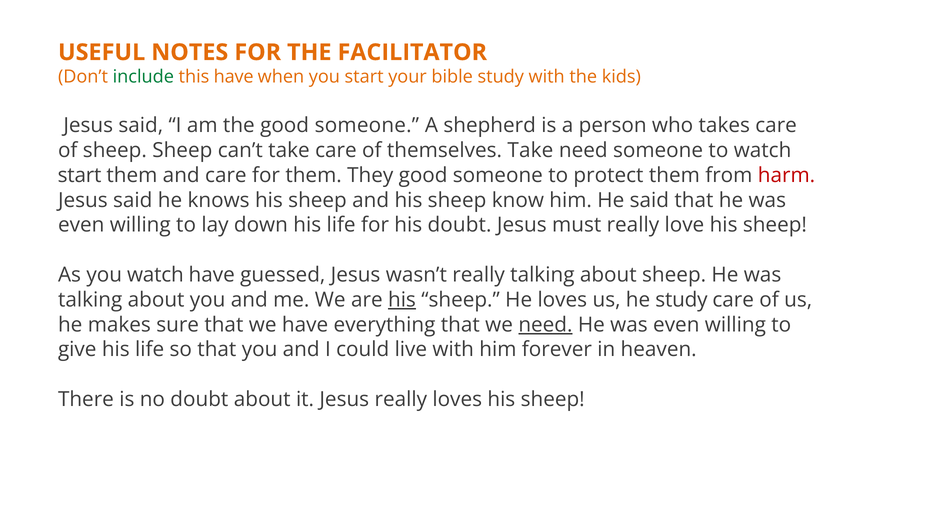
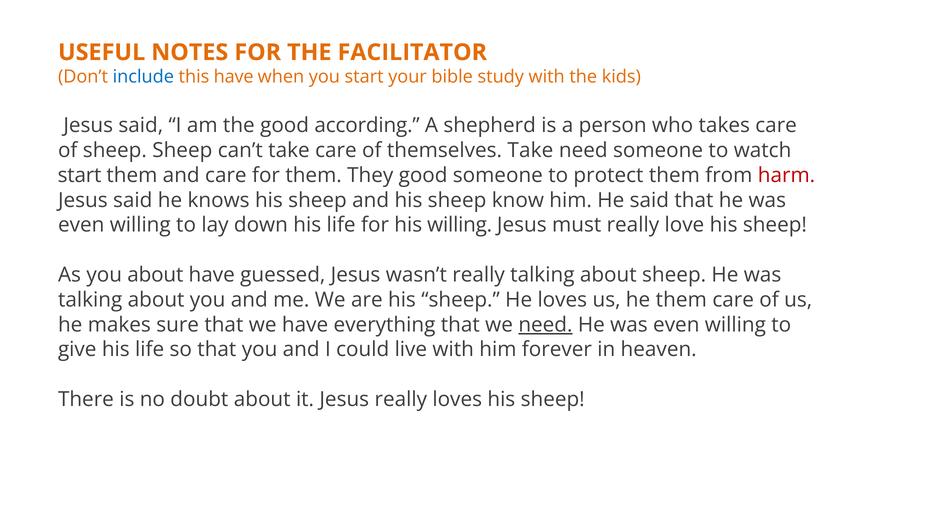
include colour: green -> blue (143, 77)
the good someone: someone -> according (367, 126)
his doubt: doubt -> willing (460, 225)
you watch: watch -> about (155, 275)
his underline: present -> none (402, 300)
he study: study -> them (681, 300)
